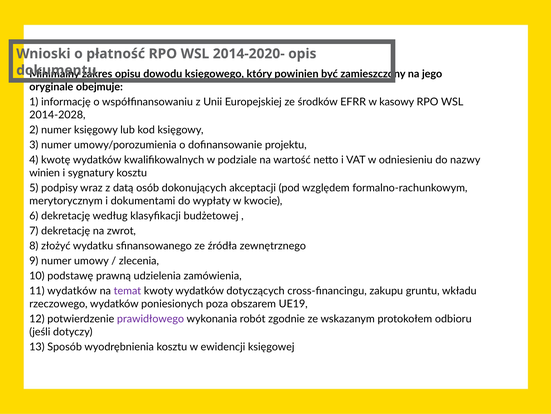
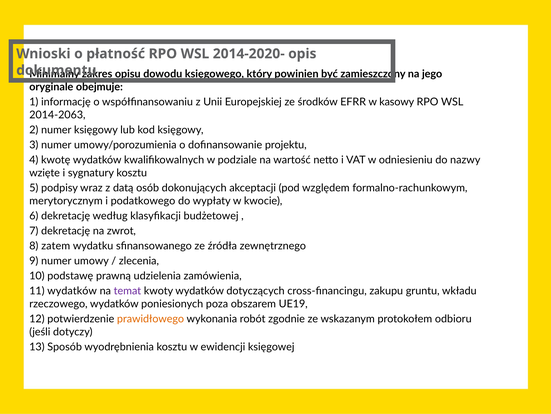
2014-2028: 2014-2028 -> 2014-2063 (57, 115)
winien: winien -> wzięte (45, 173)
dokumentami: dokumentami -> podatkowego (143, 200)
złożyć: złożyć -> zatem (56, 245)
prawidłowego colour: purple -> orange (151, 318)
